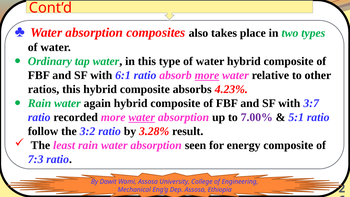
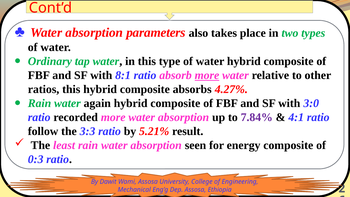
composites: composites -> parameters (156, 32)
6:1: 6:1 -> 8:1 (123, 75)
4.23%: 4.23% -> 4.27% (231, 89)
3:7: 3:7 -> 3:0 (311, 103)
water underline: present -> none (142, 117)
7.00%: 7.00% -> 7.84% (257, 117)
5:1: 5:1 -> 4:1 (296, 117)
3:2: 3:2 -> 3:3 (88, 131)
3.28%: 3.28% -> 5.21% (154, 131)
7:3: 7:3 -> 0:3 (36, 159)
